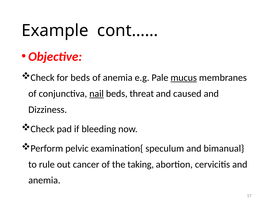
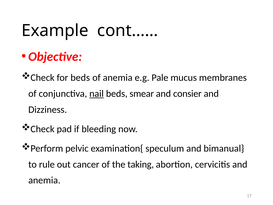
mucus underline: present -> none (184, 78)
threat: threat -> smear (142, 94)
caused: caused -> consier (187, 94)
